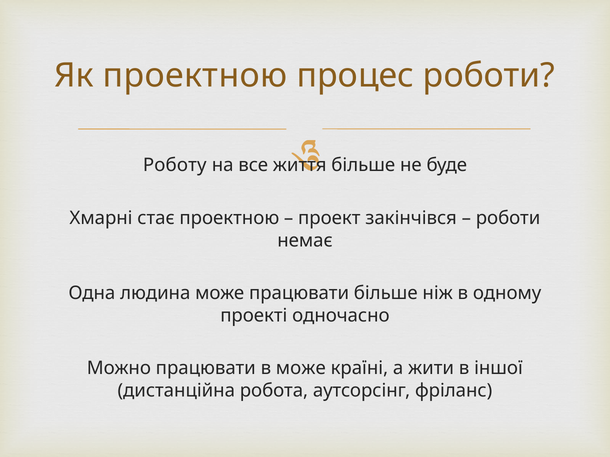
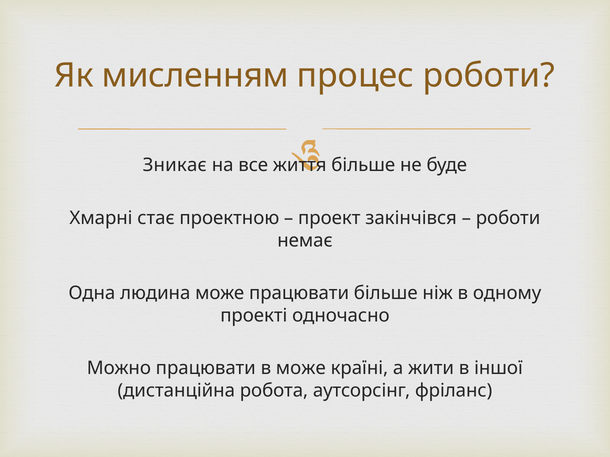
Як проектною: проектною -> мисленням (195, 76)
Роботу: Роботу -> Зникає (175, 166)
